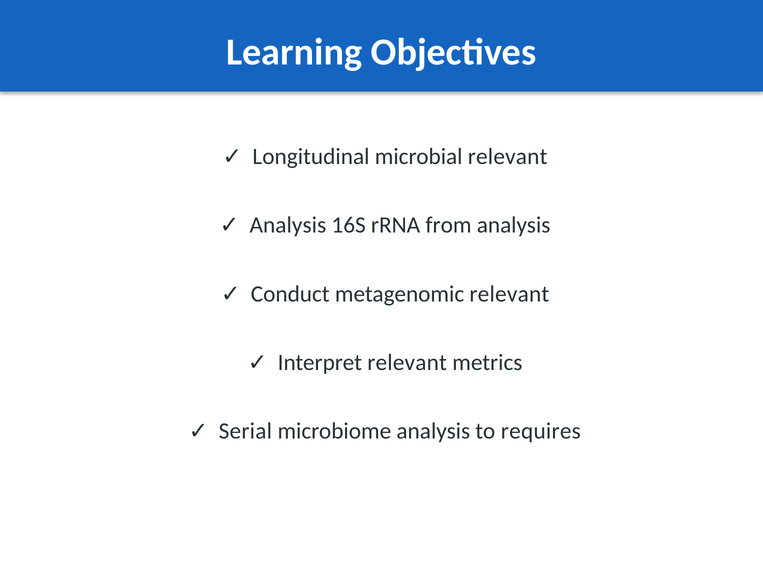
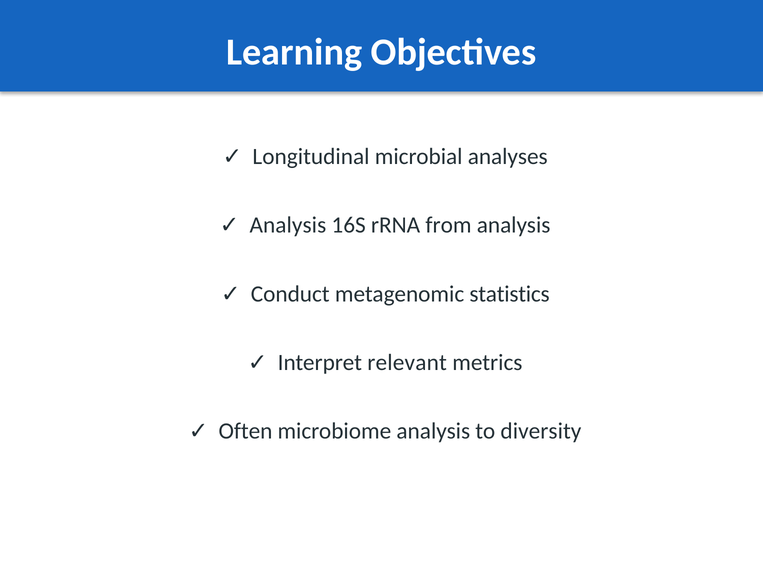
microbial relevant: relevant -> analyses (508, 157)
metagenomic relevant: relevant -> statistics (510, 294)
Serial: Serial -> Often (245, 431)
requires: requires -> diversity (541, 431)
